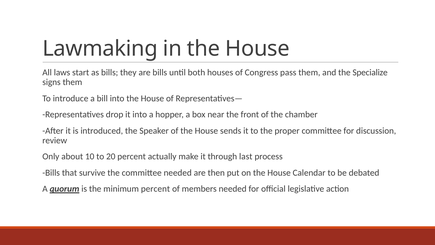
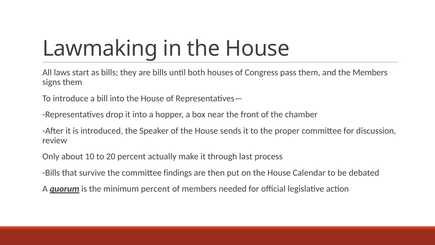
the Specialize: Specialize -> Members (370, 72)
committee needed: needed -> findings (178, 173)
